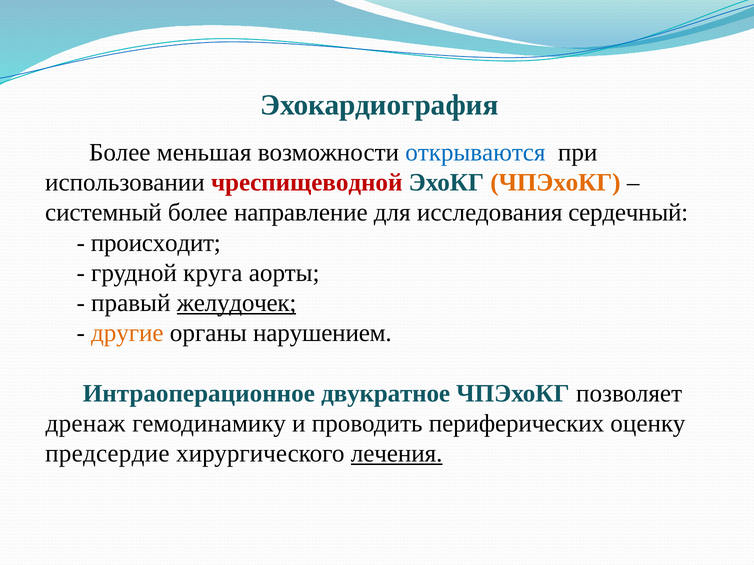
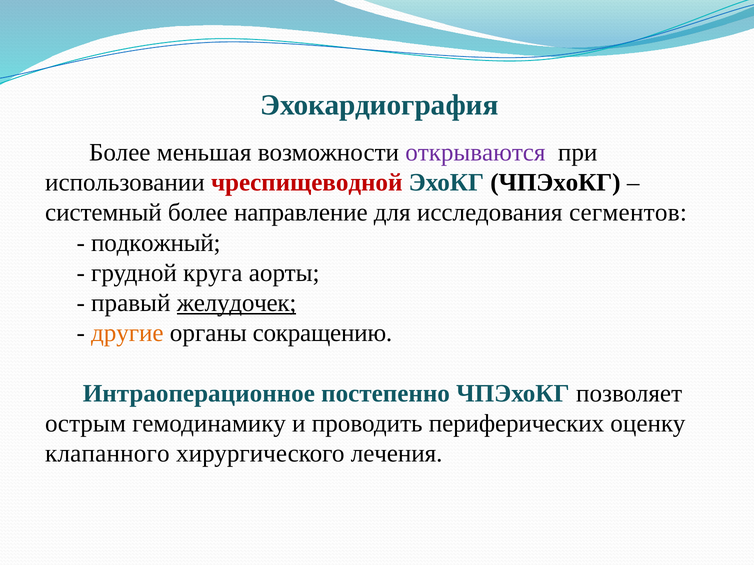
открываются colour: blue -> purple (475, 152)
ЧПЭхоКГ colour: orange -> black (555, 183)
сердечный: сердечный -> сегментов (628, 213)
происходит: происходит -> подкожный (156, 243)
нарушением: нарушением -> сокращению (322, 333)
двукратное: двукратное -> постепенно (386, 394)
дренаж: дренаж -> острым (86, 424)
предсердие: предсердие -> клапанного (107, 454)
лечения underline: present -> none (397, 454)
